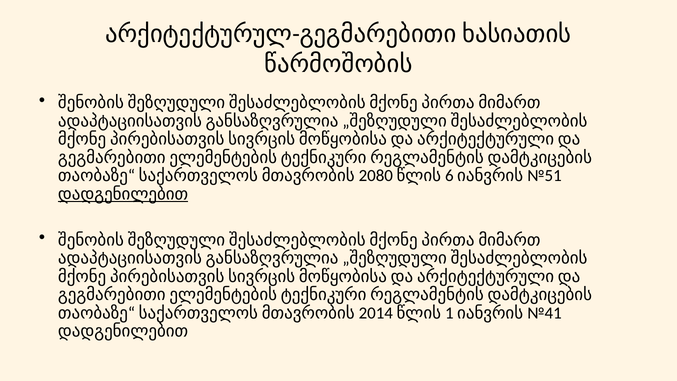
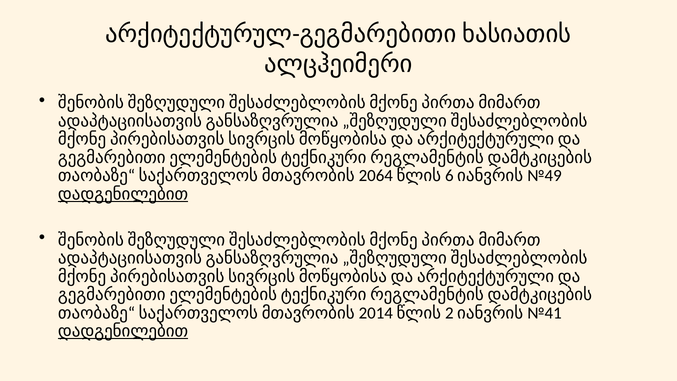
წარმოშობის: წარმოშობის -> ალცჰეიმერი (338, 64)
2080: 2080 -> 2064 (376, 176)
№51: №51 -> №49 (544, 176)
1: 1 -> 2 (449, 313)
დადგენილებით underline: none -> present (123, 331)
